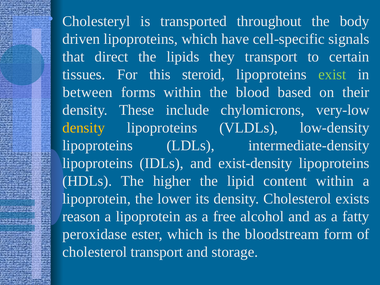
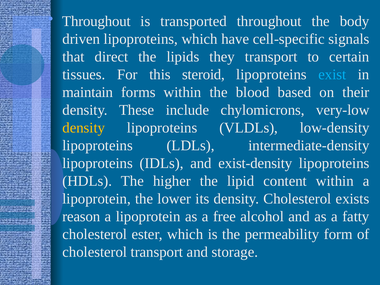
Cholesteryl: Cholesteryl -> Throughout (96, 21)
exist colour: light green -> light blue (332, 75)
between: between -> maintain (88, 92)
peroxidase: peroxidase -> cholesterol (95, 234)
bloodstream: bloodstream -> permeability (282, 234)
